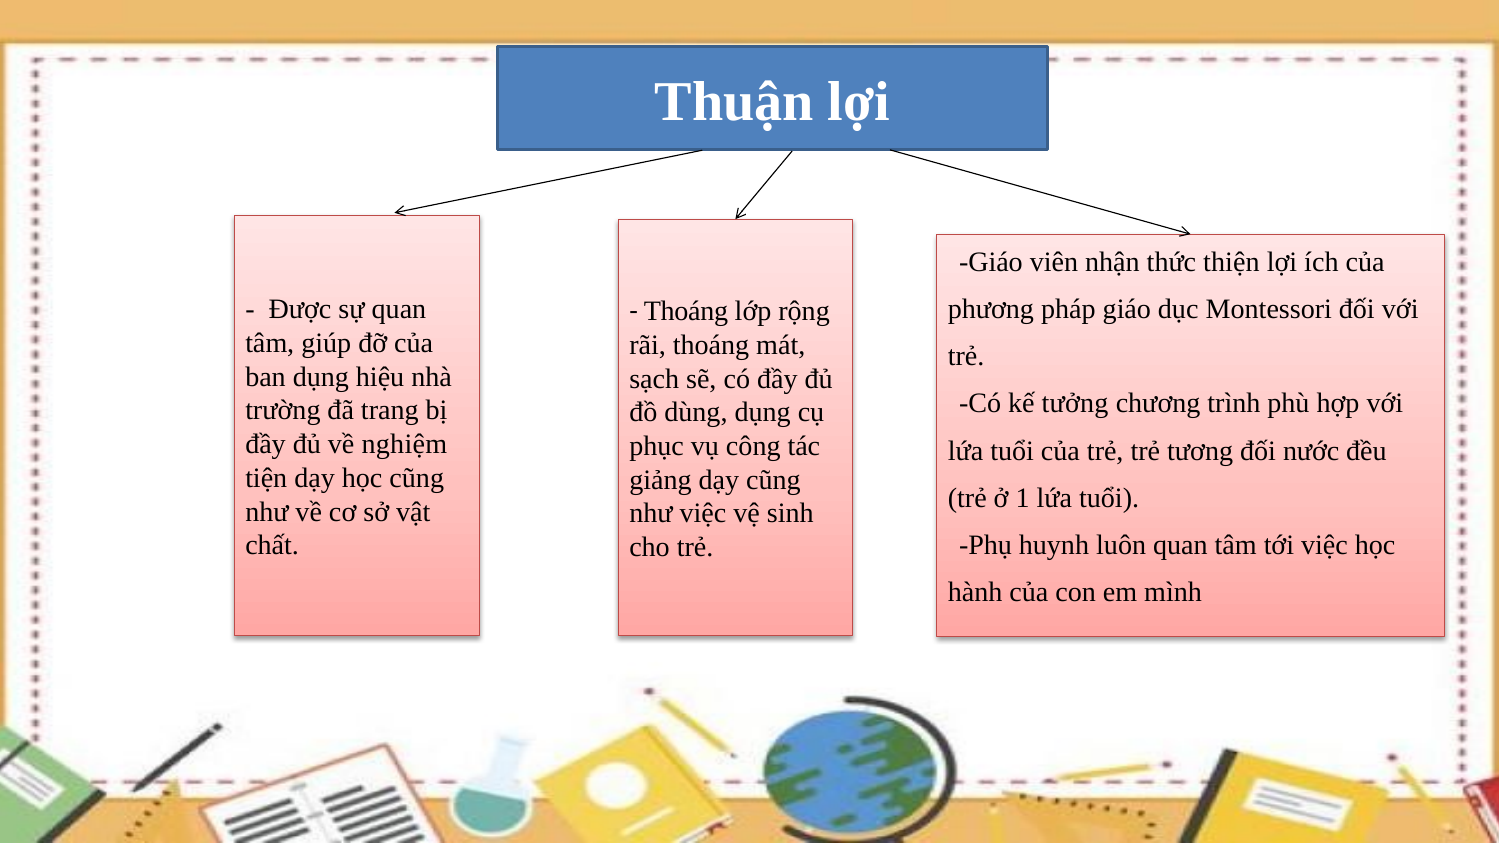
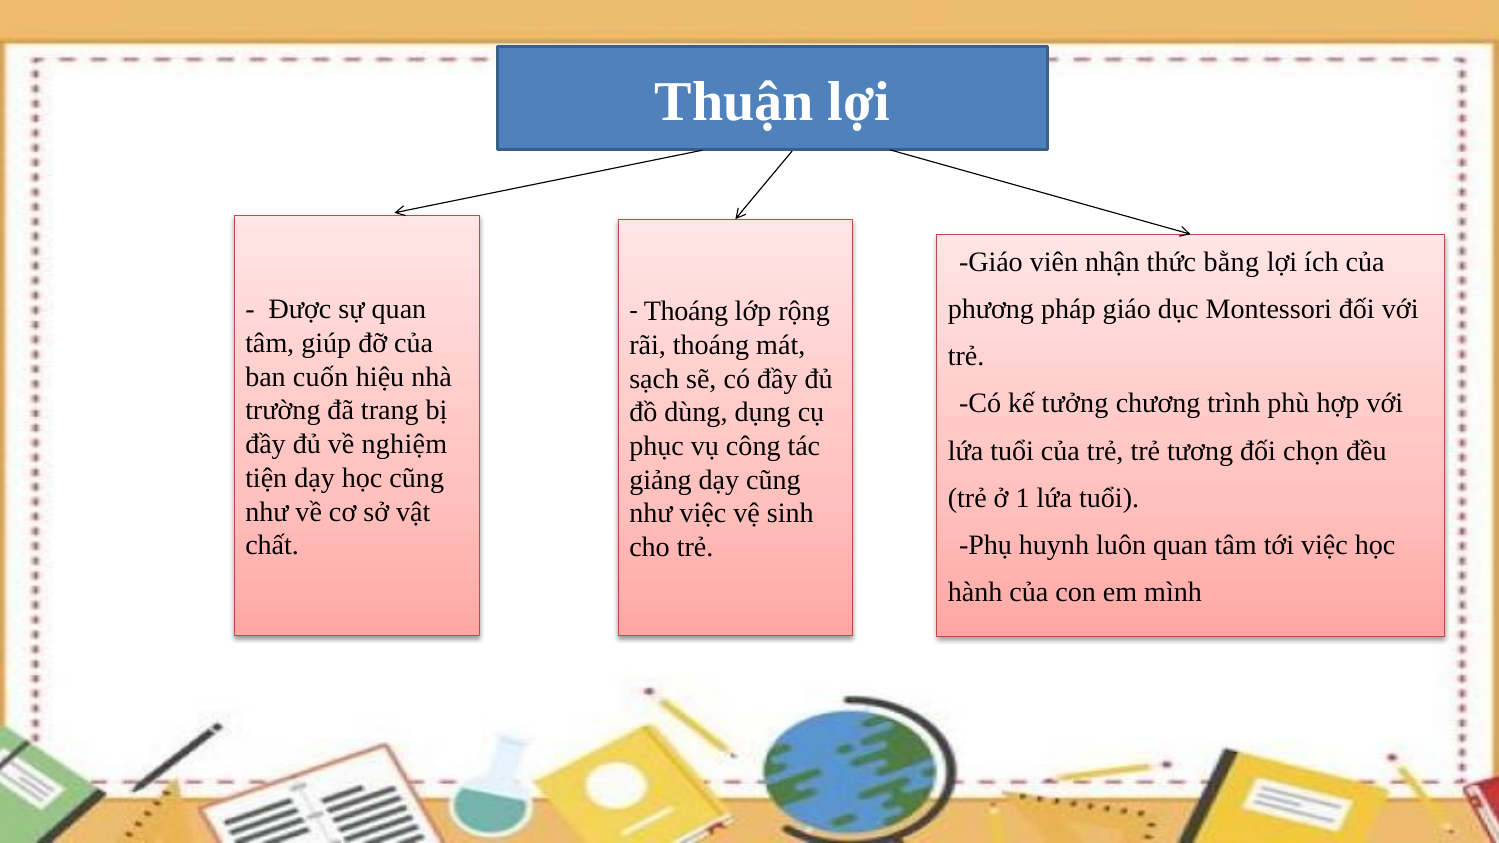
thiện: thiện -> bằng (1231, 262)
ban dụng: dụng -> cuốn (321, 377)
nước: nước -> chọn (1311, 451)
